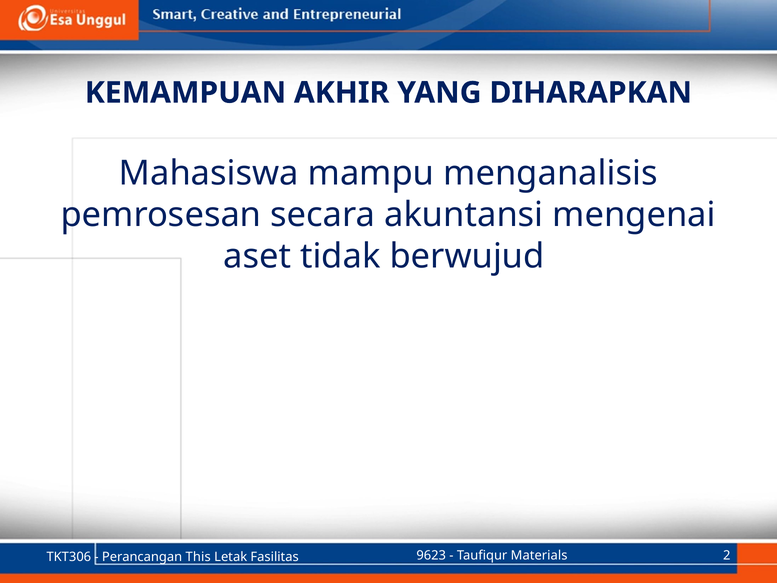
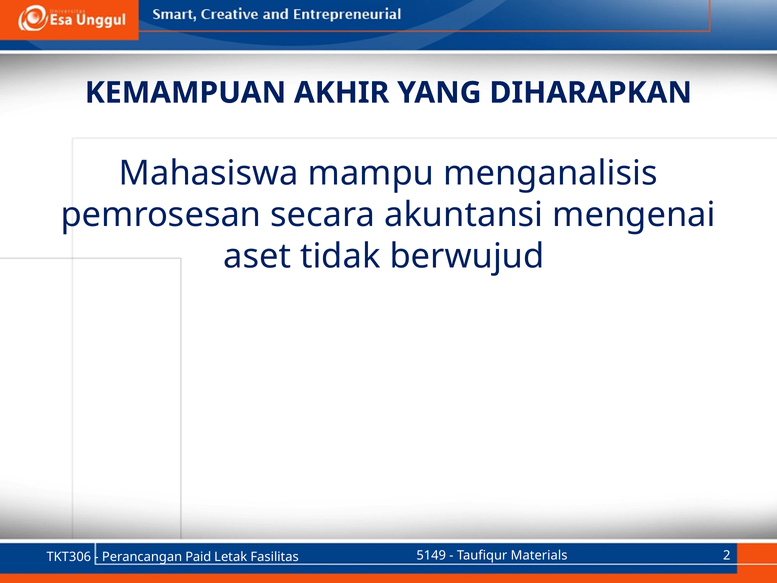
9623: 9623 -> 5149 (431, 555)
This: This -> Paid (198, 557)
